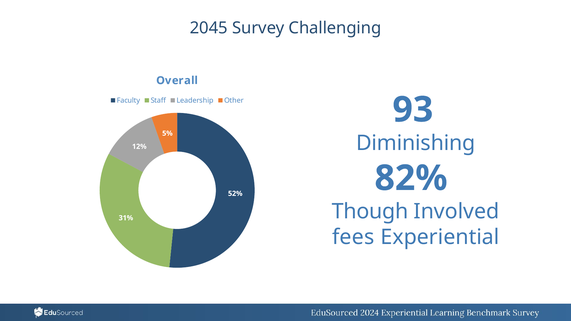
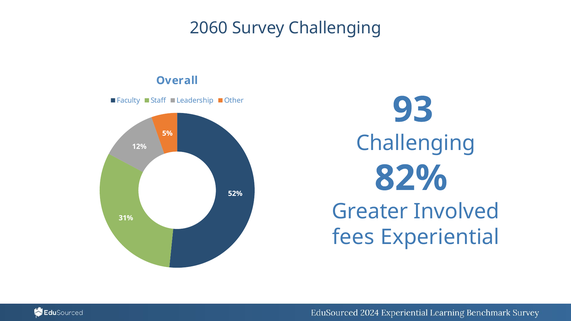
2045: 2045 -> 2060 (209, 28)
Diminishing: Diminishing -> Challenging (416, 143)
Though: Though -> Greater (370, 212)
